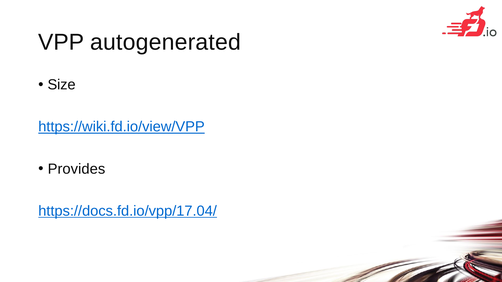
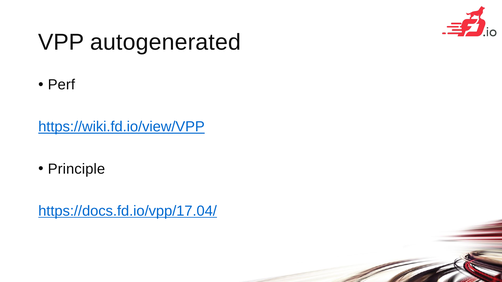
Size: Size -> Perf (61, 85)
Provides: Provides -> Principle (76, 169)
